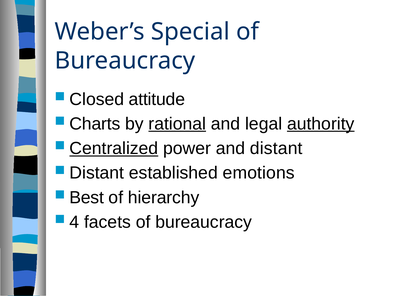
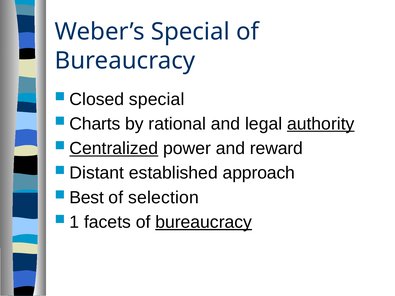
Closed attitude: attitude -> special (157, 99)
rational underline: present -> none (177, 124)
and distant: distant -> reward (276, 148)
emotions: emotions -> approach (259, 173)
hierarchy: hierarchy -> selection (164, 198)
4: 4 -> 1 (74, 222)
bureaucracy underline: none -> present (204, 222)
